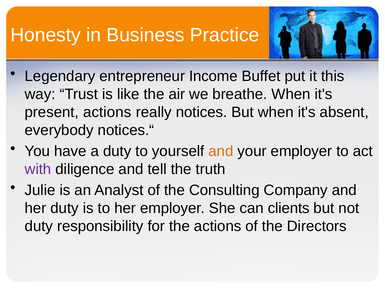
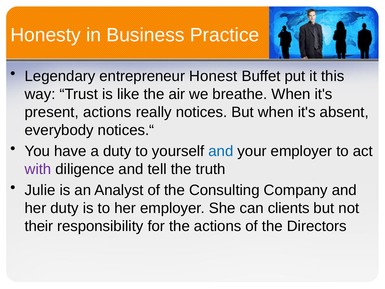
Income: Income -> Honest (213, 76)
and colour: orange -> blue (221, 151)
duty: duty -> their (39, 226)
